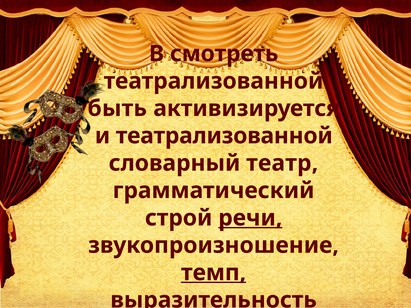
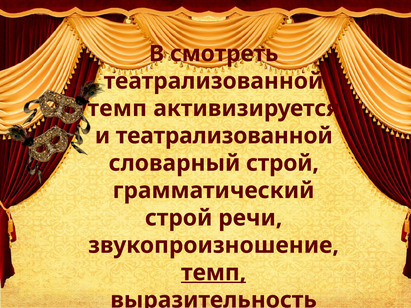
быть: быть -> темп (117, 109)
словарный театр: театр -> строй (282, 163)
речи underline: present -> none (250, 218)
